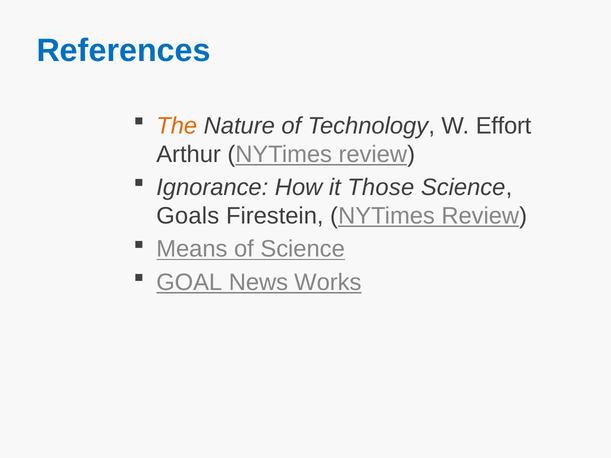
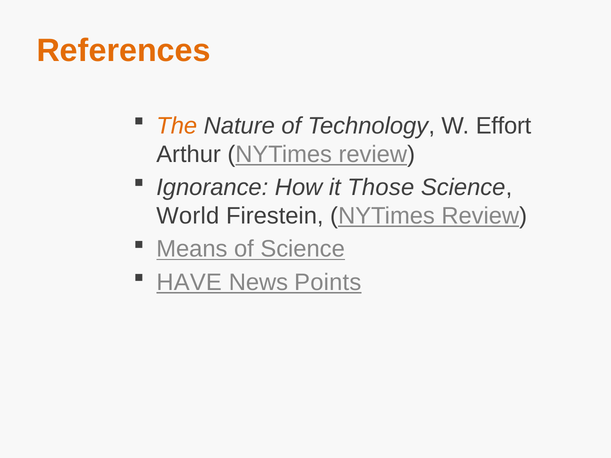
References colour: blue -> orange (124, 51)
Goals: Goals -> World (188, 216)
GOAL: GOAL -> HAVE (189, 282)
Works: Works -> Points (328, 282)
